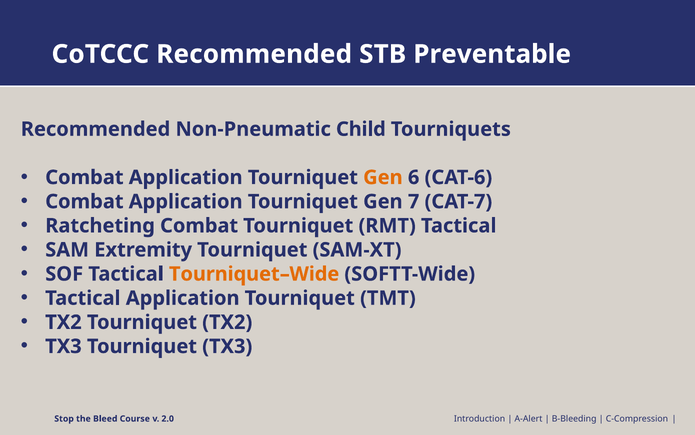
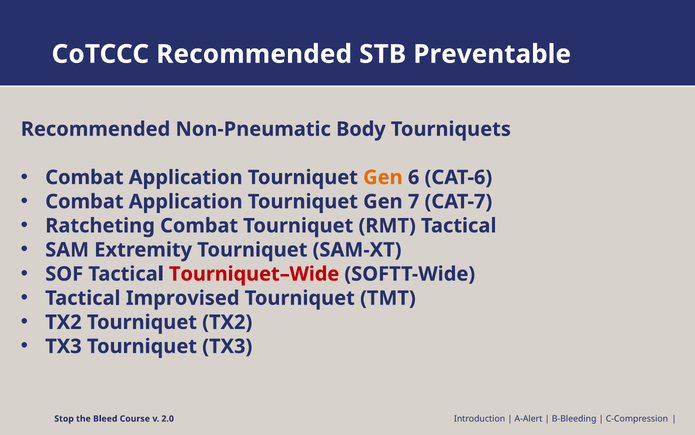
Child: Child -> Body (361, 129)
Tourniquet–Wide colour: orange -> red (254, 274)
Tactical Application: Application -> Improvised (183, 298)
